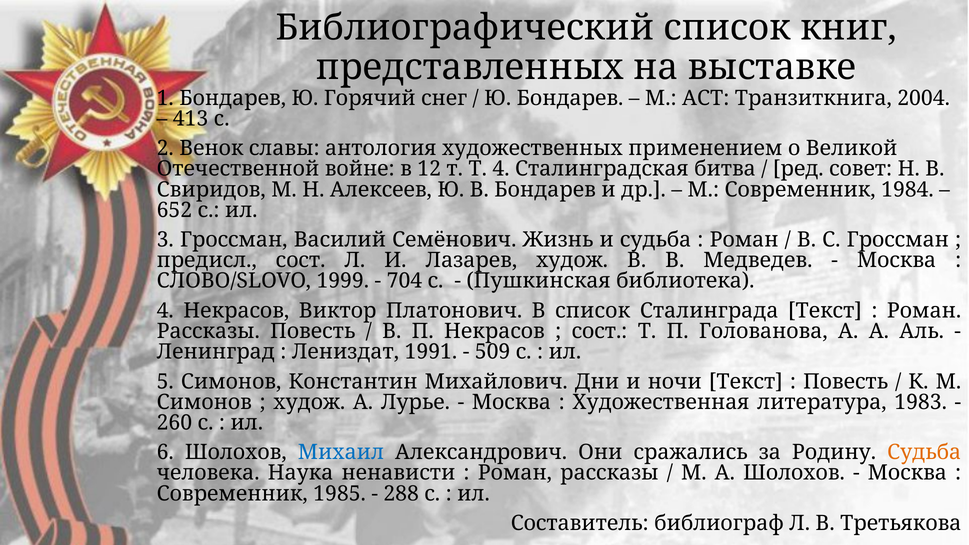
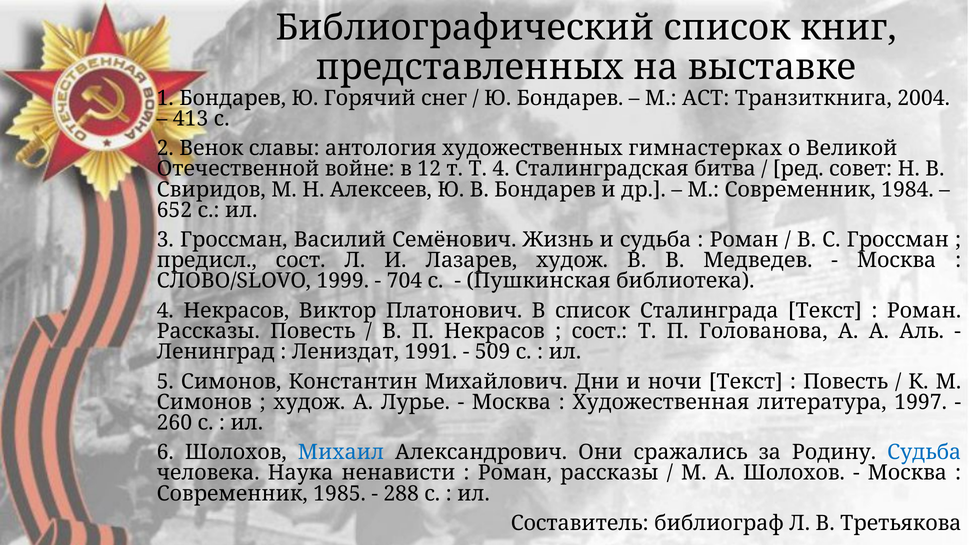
применением: применением -> гимнастерках (705, 148)
1983: 1983 -> 1997 (921, 402)
Судьба colour: orange -> blue (924, 452)
